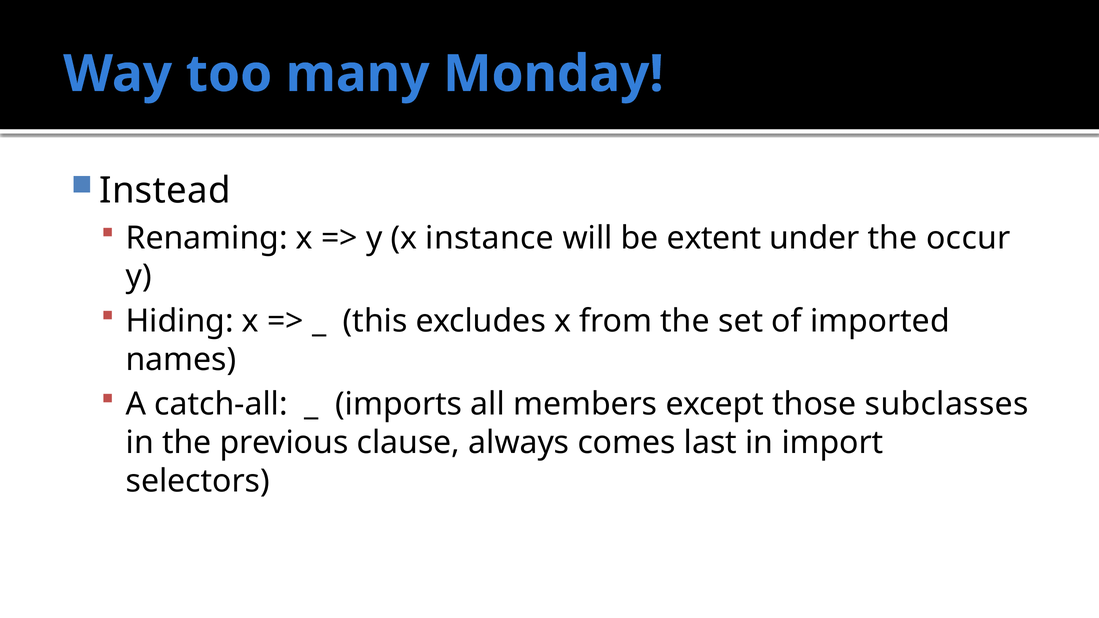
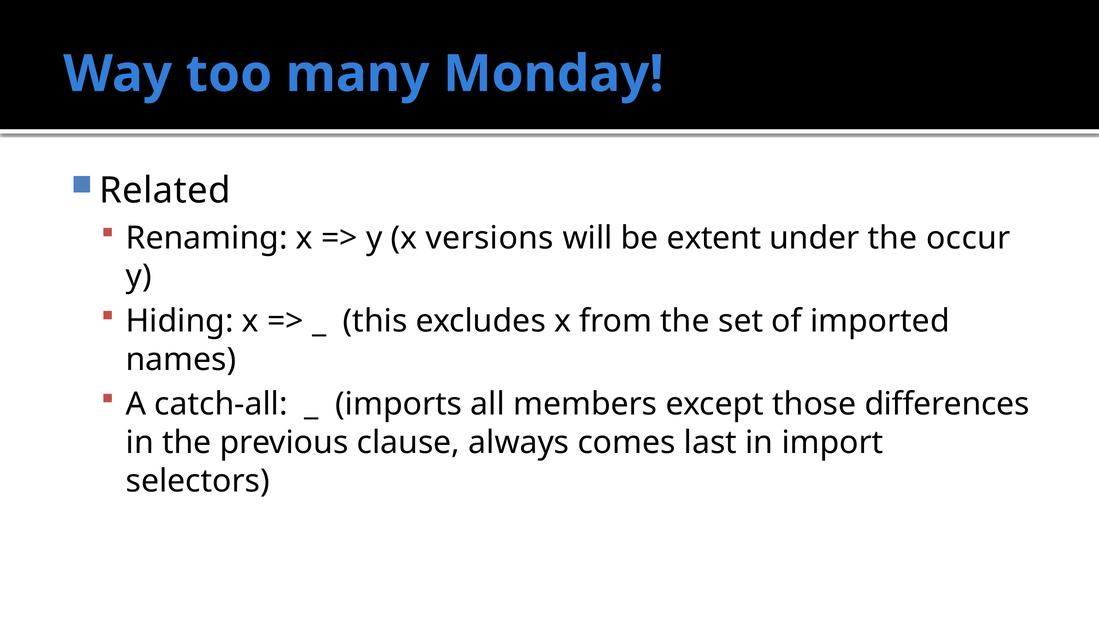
Instead: Instead -> Related (165, 191)
instance: instance -> versions (490, 238)
subclasses: subclasses -> differences (947, 404)
